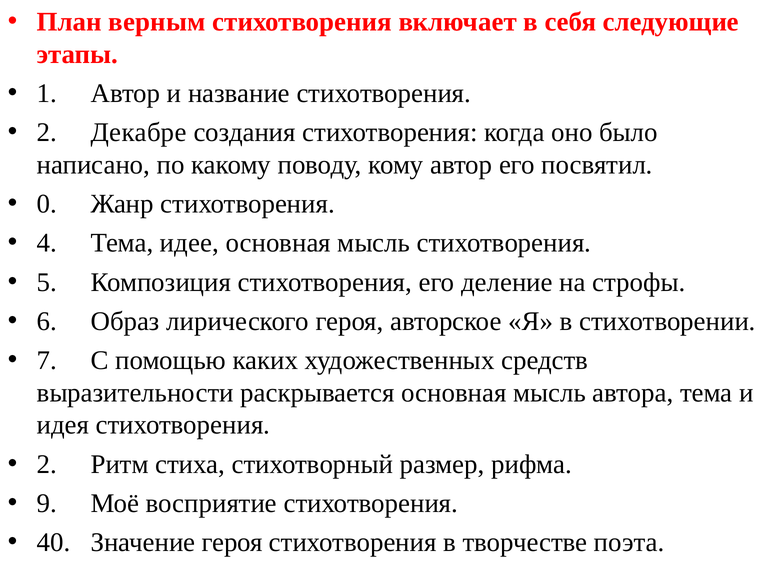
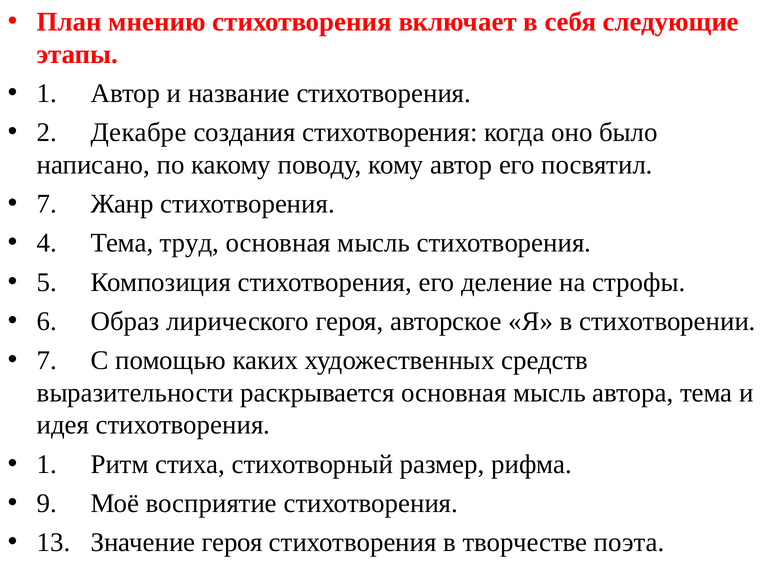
верным: верным -> мнению (157, 22)
0: 0 -> 7 (47, 204)
идее: идее -> труд (190, 243)
2: 2 -> 1 (47, 464)
40: 40 -> 13 (54, 543)
